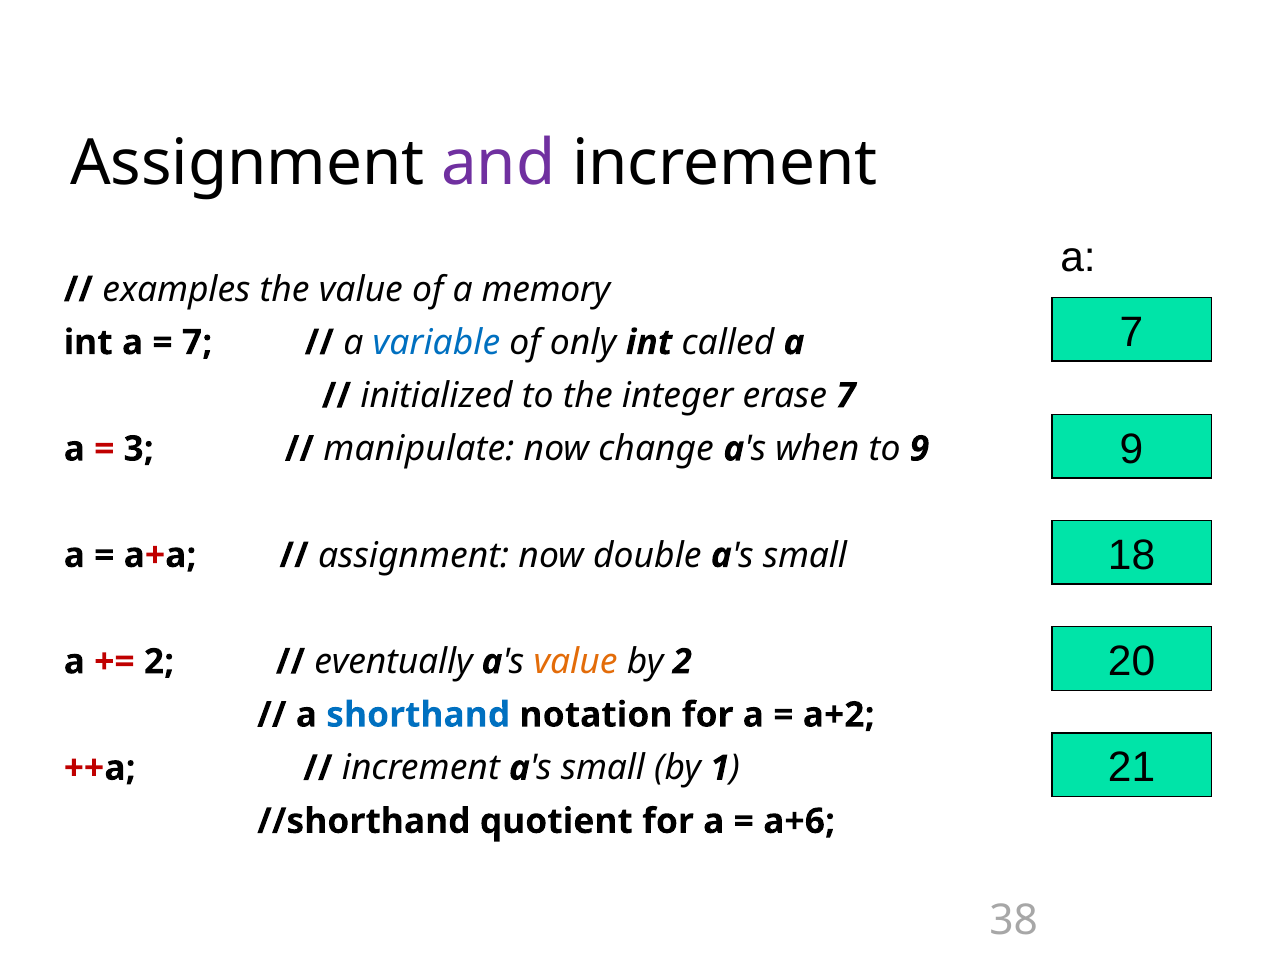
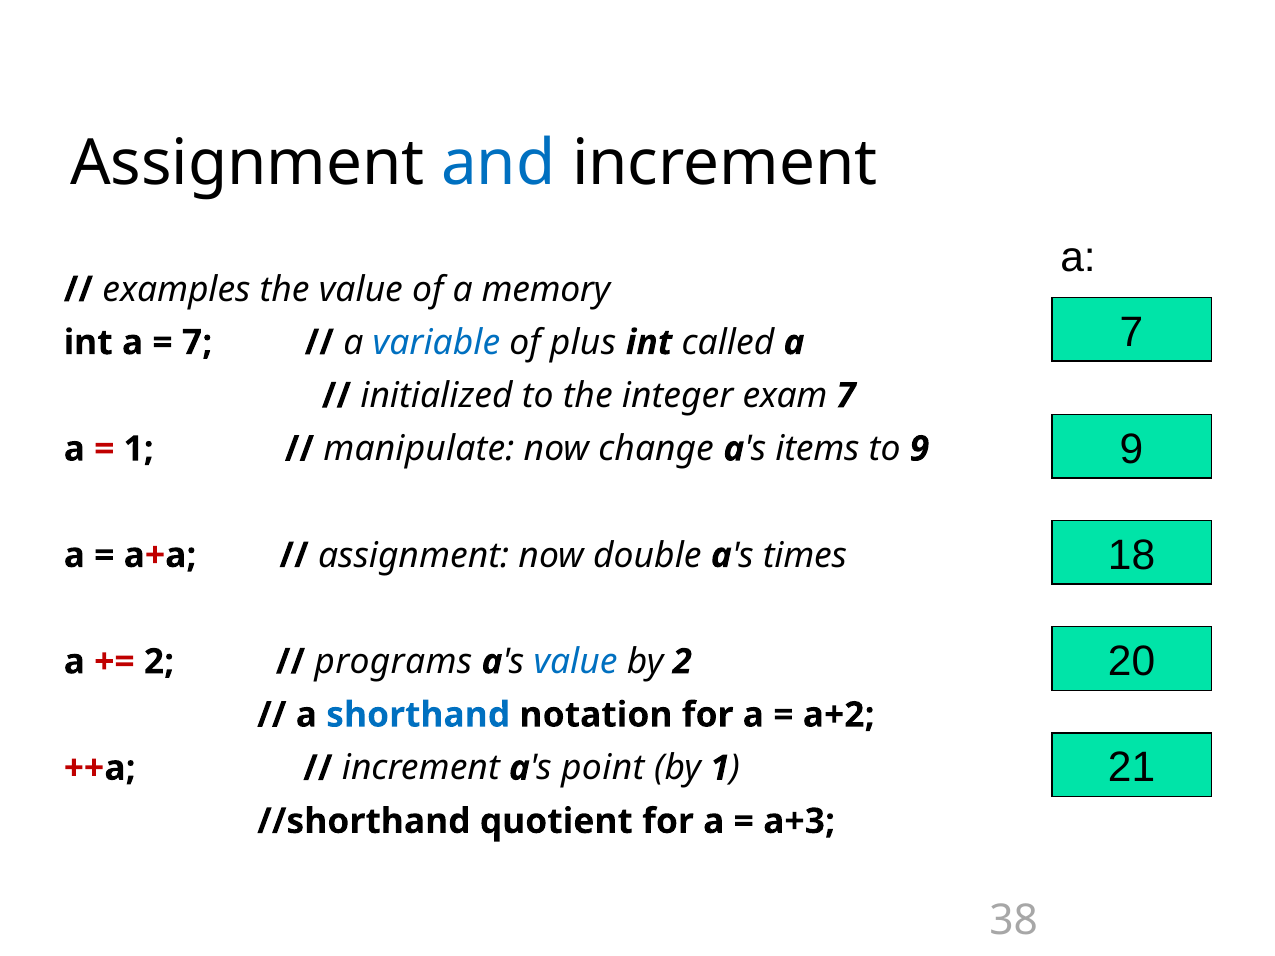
and colour: purple -> blue (498, 164)
only: only -> plus (583, 343)
erase: erase -> exam (785, 396)
3: 3 -> 1 (139, 449)
when: when -> items (817, 449)
small: small -> times (805, 555)
eventually: eventually -> programs (393, 662)
value colour: orange -> blue (576, 662)
small: small -> point (603, 768)
a+6: a+6 -> a+3 (799, 822)
